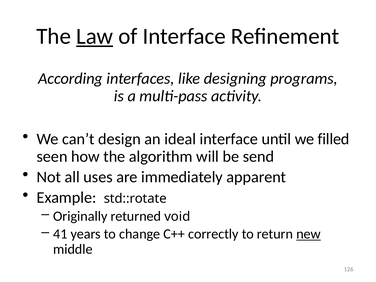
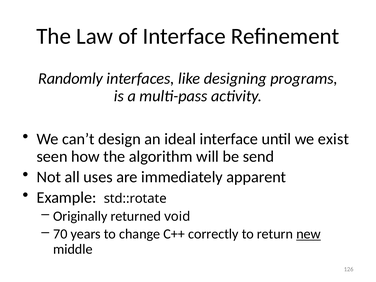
Law underline: present -> none (95, 36)
According: According -> Randomly (71, 79)
filled: filled -> exist (333, 139)
41: 41 -> 70 (60, 234)
